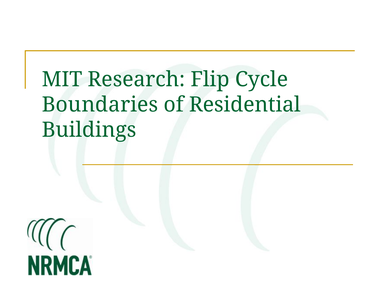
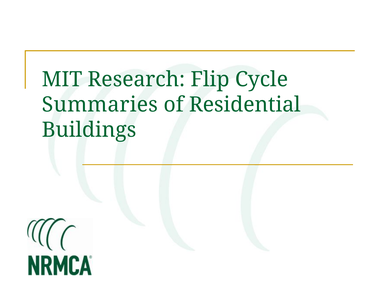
Boundaries: Boundaries -> Summaries (100, 105)
